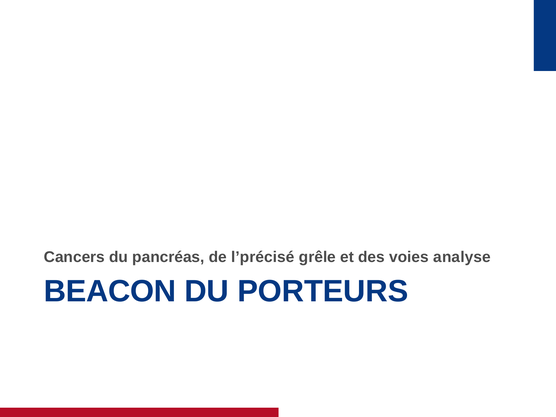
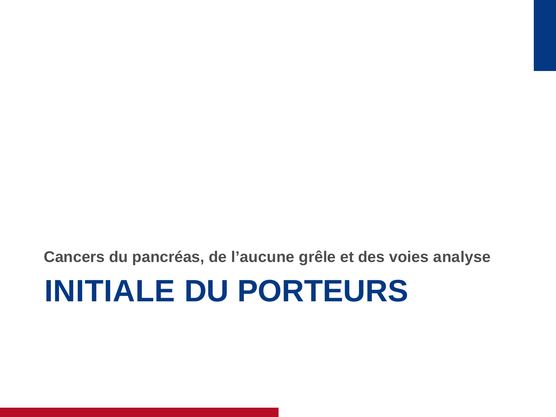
l’précisé: l’précisé -> l’aucune (263, 257)
BEACON: BEACON -> INITIALE (110, 291)
